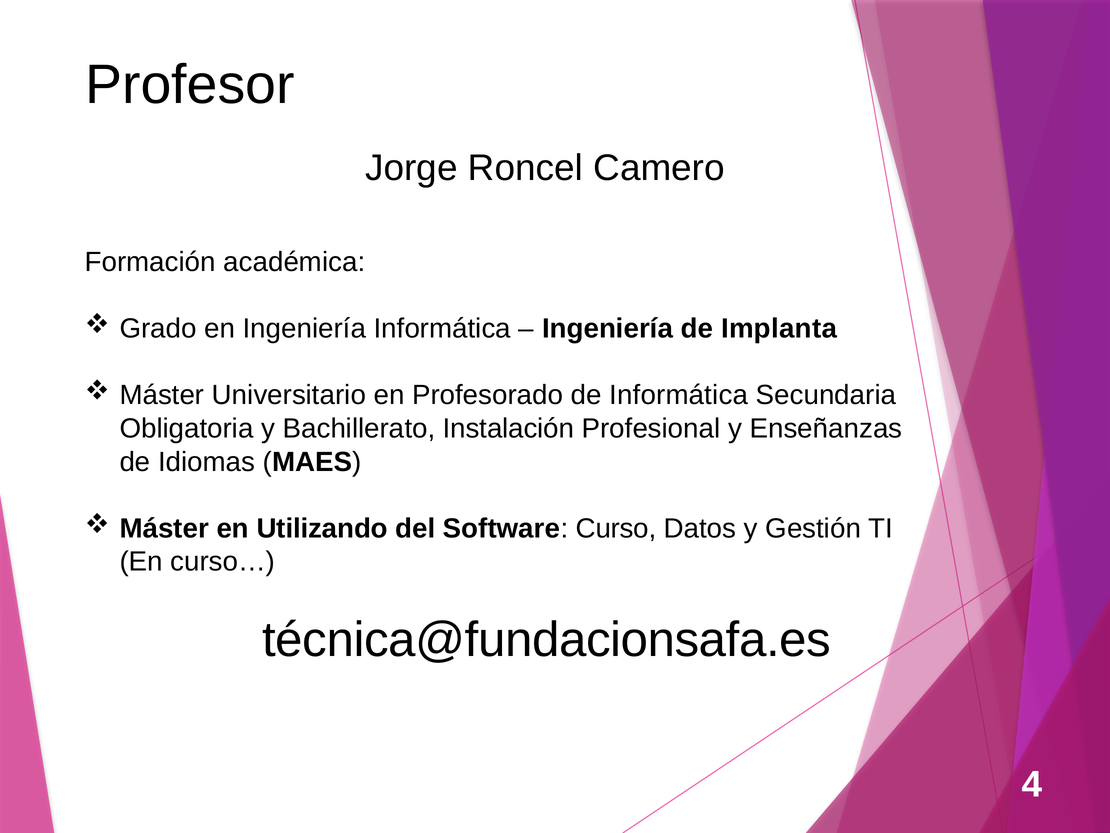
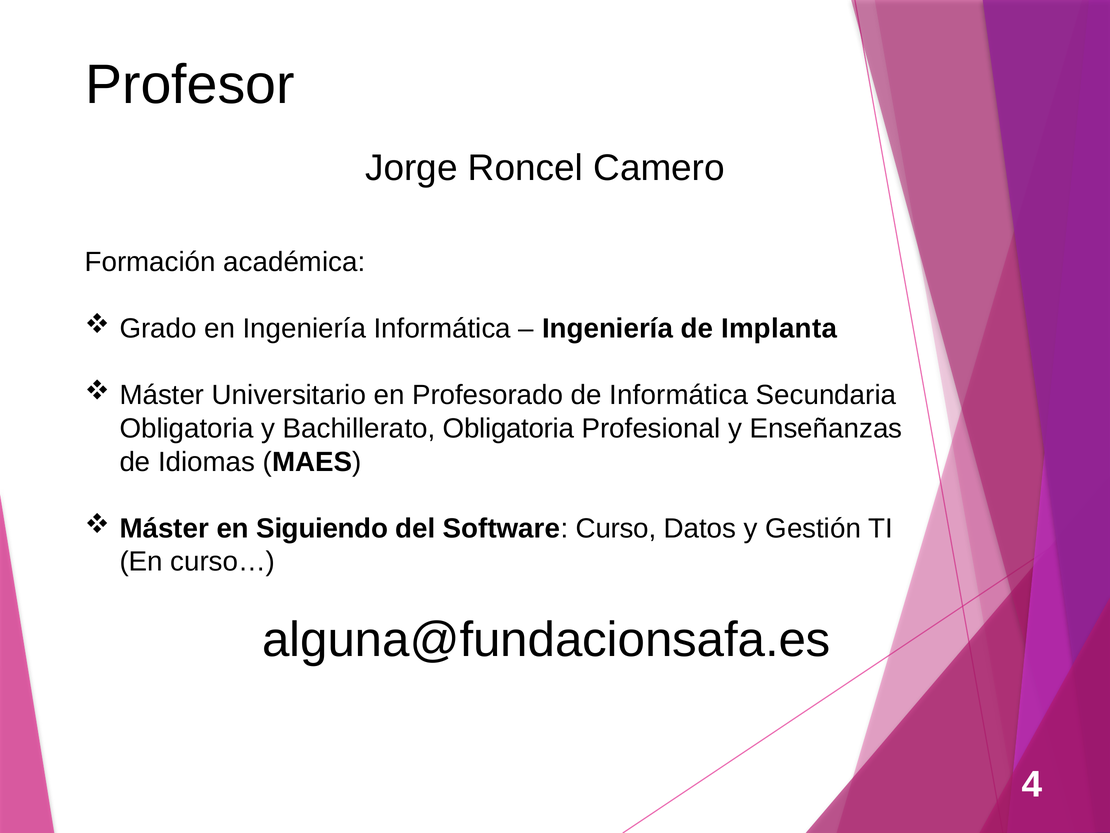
Bachillerato Instalación: Instalación -> Obligatoria (509, 428)
Utilizando: Utilizando -> Siguiendo (322, 528)
técnica@fundacionsafa.es: técnica@fundacionsafa.es -> alguna@fundacionsafa.es (546, 640)
